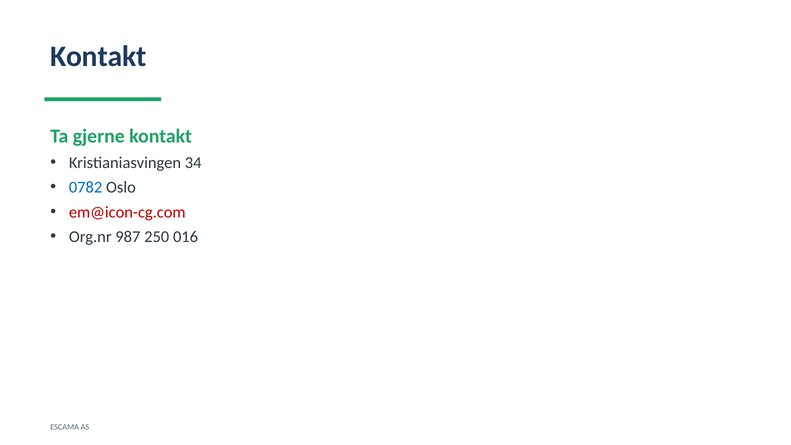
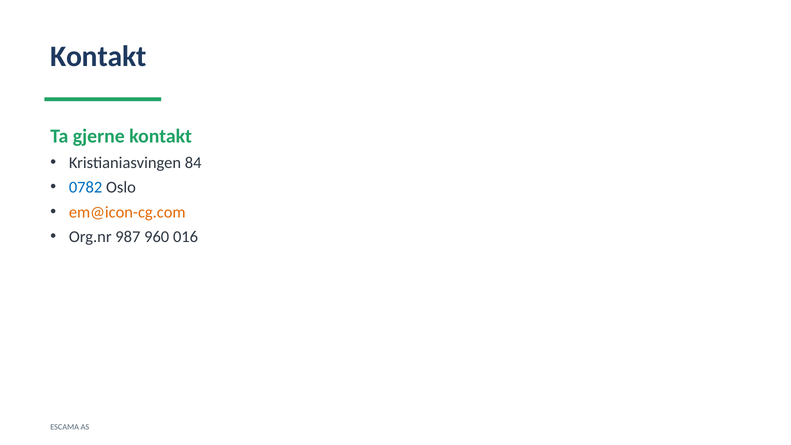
34: 34 -> 84 (193, 163)
em@icon-cg.com colour: red -> orange (127, 212)
250: 250 -> 960 (157, 237)
